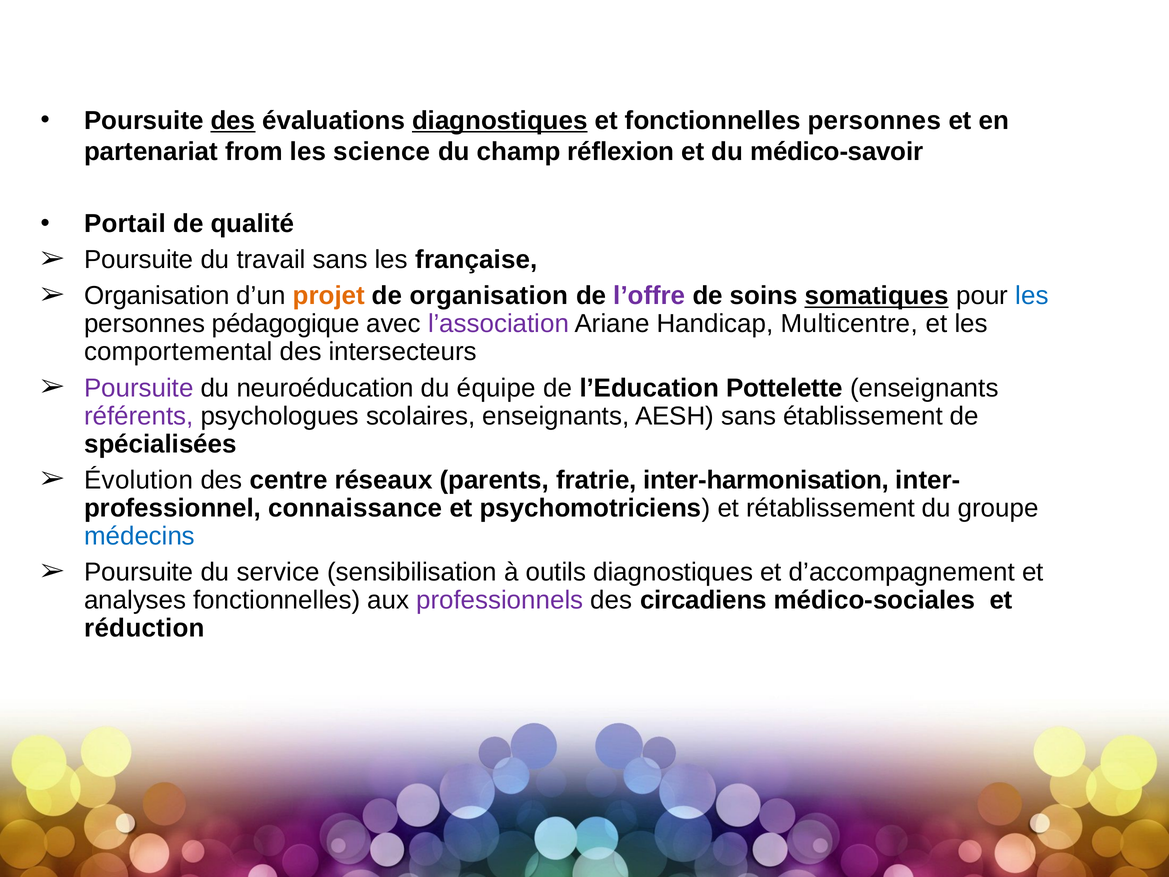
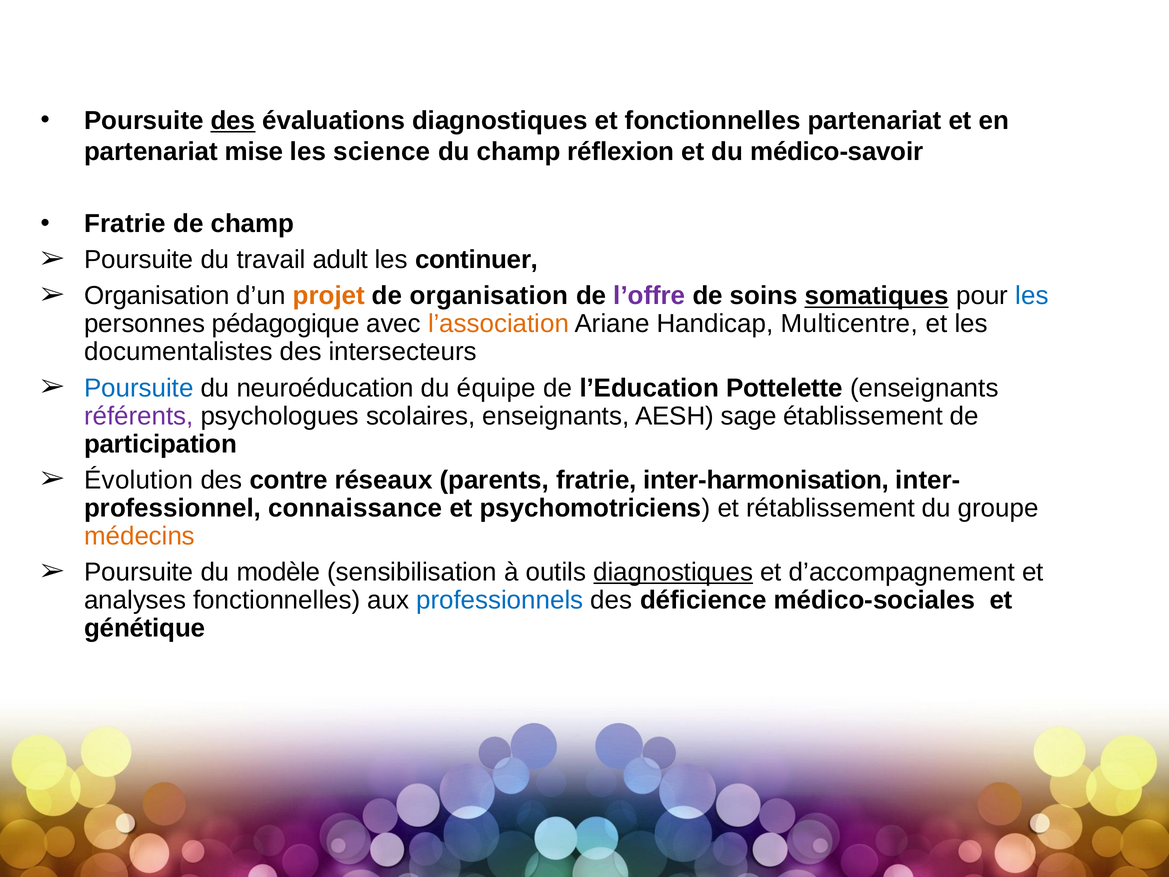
diagnostiques underline: present -> none (500, 121)
fonctionnelles personnes: personnes -> partenariat (875, 121)
from: from -> mise (254, 152)
Portail: Portail -> Fratrie (125, 224)
de qualité: qualité -> champ (252, 224)
travail sans: sans -> adult (340, 260)
française: française -> continuer (477, 260)
l’association colour: purple -> orange (498, 324)
comportemental: comportemental -> documentalistes (178, 352)
Poursuite colour: purple -> blue (139, 388)
AESH sans: sans -> sage (749, 416)
spécialisées: spécialisées -> participation (161, 444)
centre: centre -> contre (289, 480)
médecins colour: blue -> orange (140, 536)
service: service -> modèle (278, 572)
diagnostiques underline: none -> present (673, 572)
professionnels colour: purple -> blue (500, 600)
circadiens: circadiens -> déficience (703, 600)
réduction: réduction -> génétique (145, 628)
